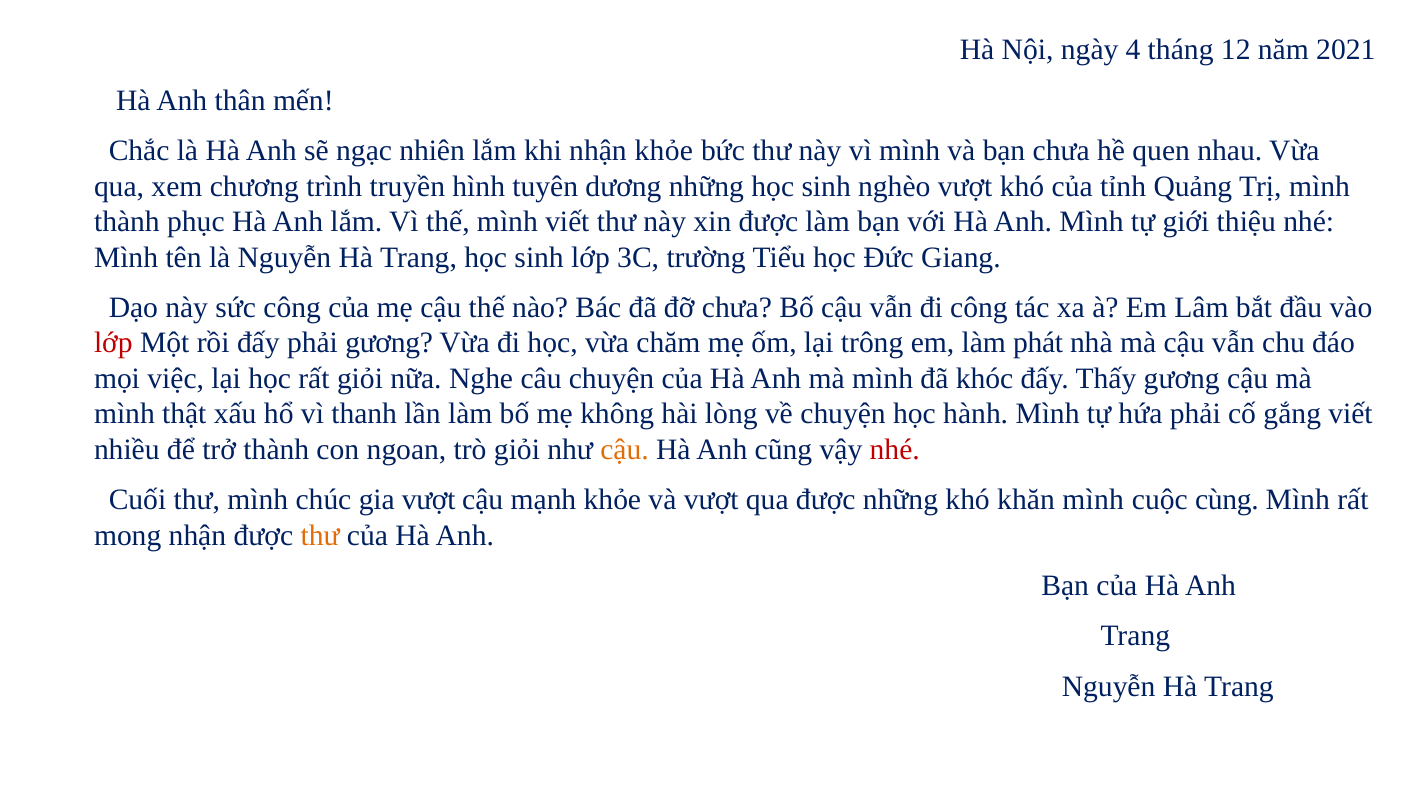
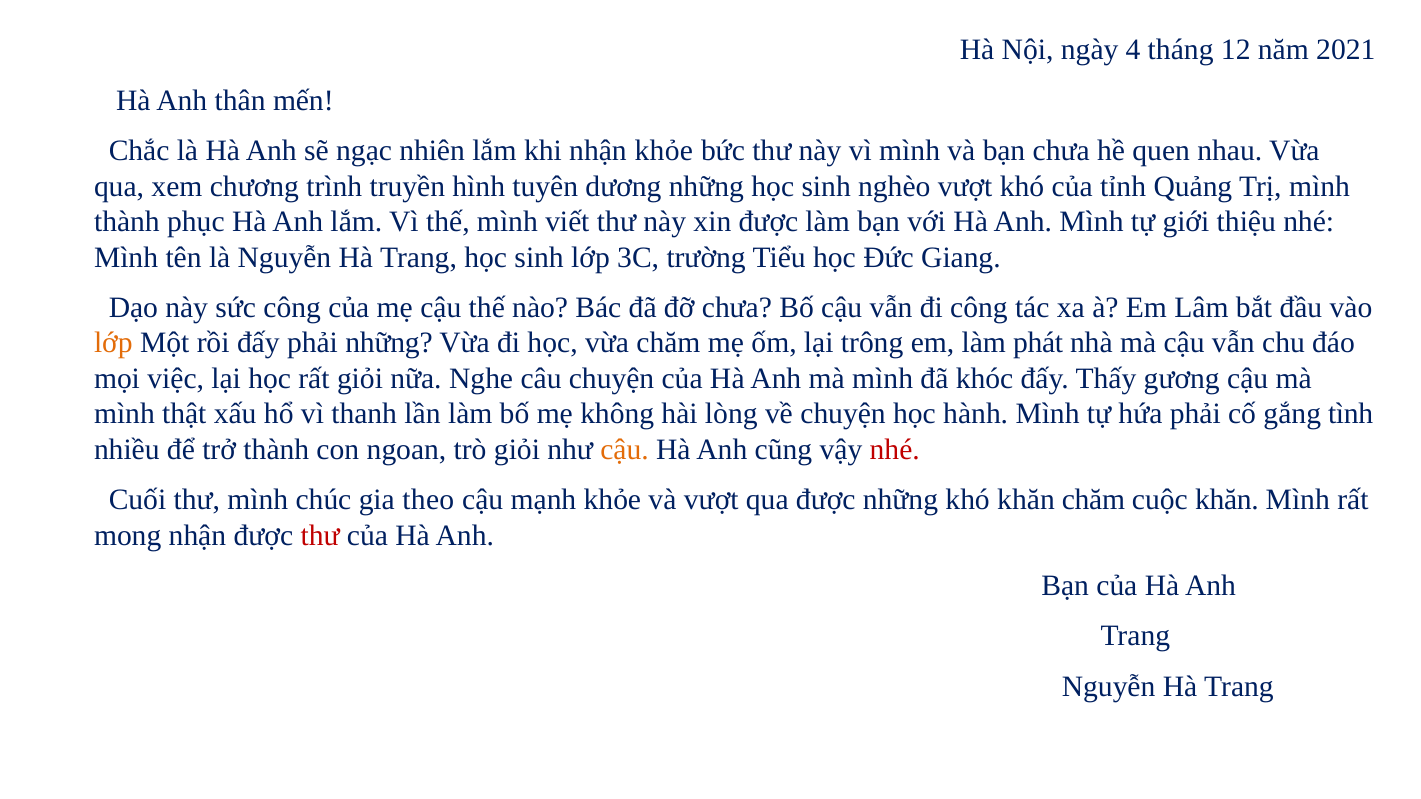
lớp colour: red -> orange (113, 343)
phải gương: gương -> những (389, 343)
gắng viết: viết -> tình (1351, 414)
gia vượt: vượt -> theo (428, 500)
khăn mình: mình -> chăm (1093, 500)
cuộc cùng: cùng -> khăn (1227, 500)
thư colour: orange -> red (320, 536)
